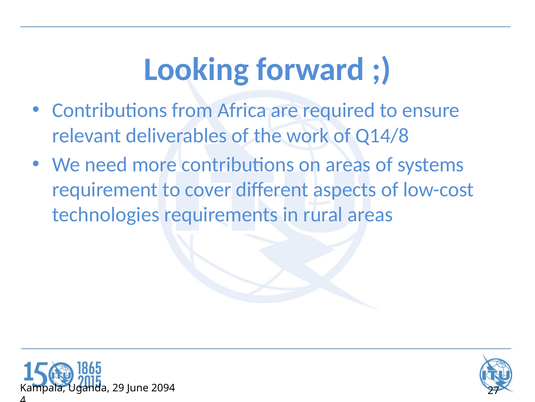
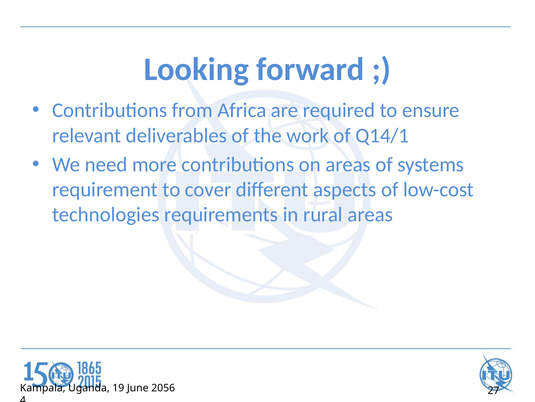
Q14/8: Q14/8 -> Q14/1 (382, 135)
29: 29 -> 19 (118, 387)
2094: 2094 -> 2056 (163, 387)
